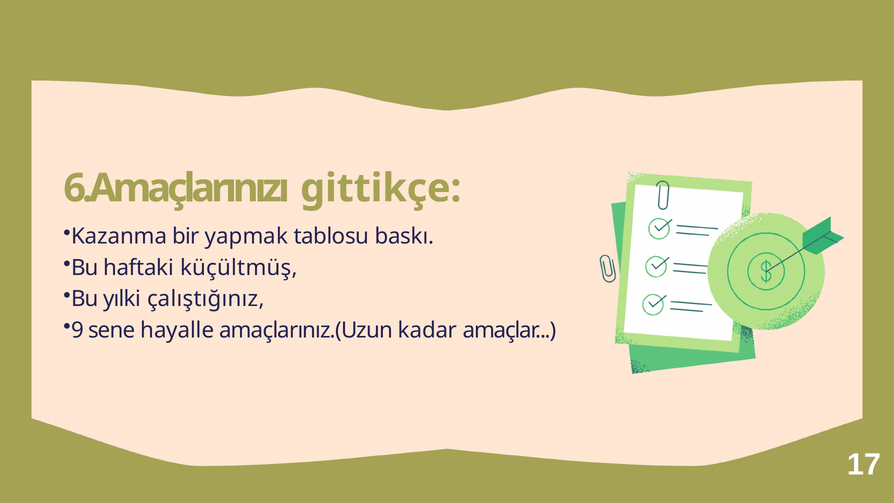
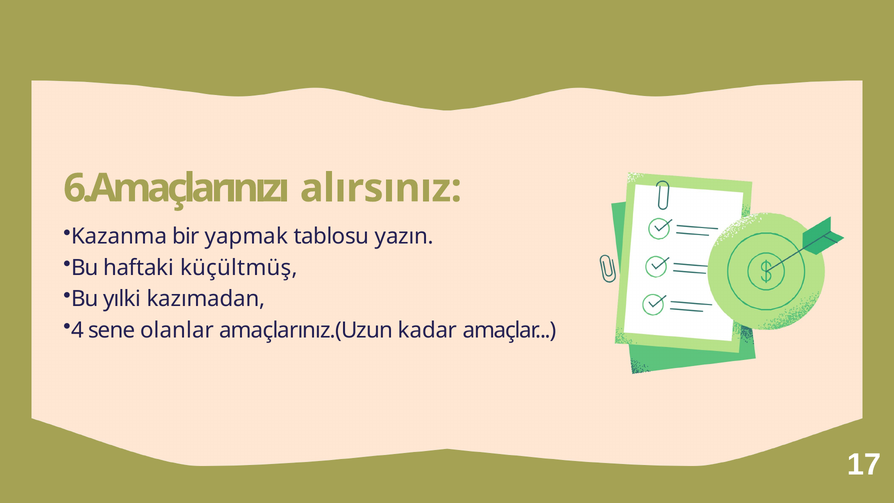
gittikçe: gittikçe -> alırsınız (381, 188)
baskı: baskı -> yazın (404, 236)
çalıştığınız: çalıştığınız -> kazımadan (206, 299)
9: 9 -> 4 (77, 330)
hayalle: hayalle -> olanlar (177, 330)
